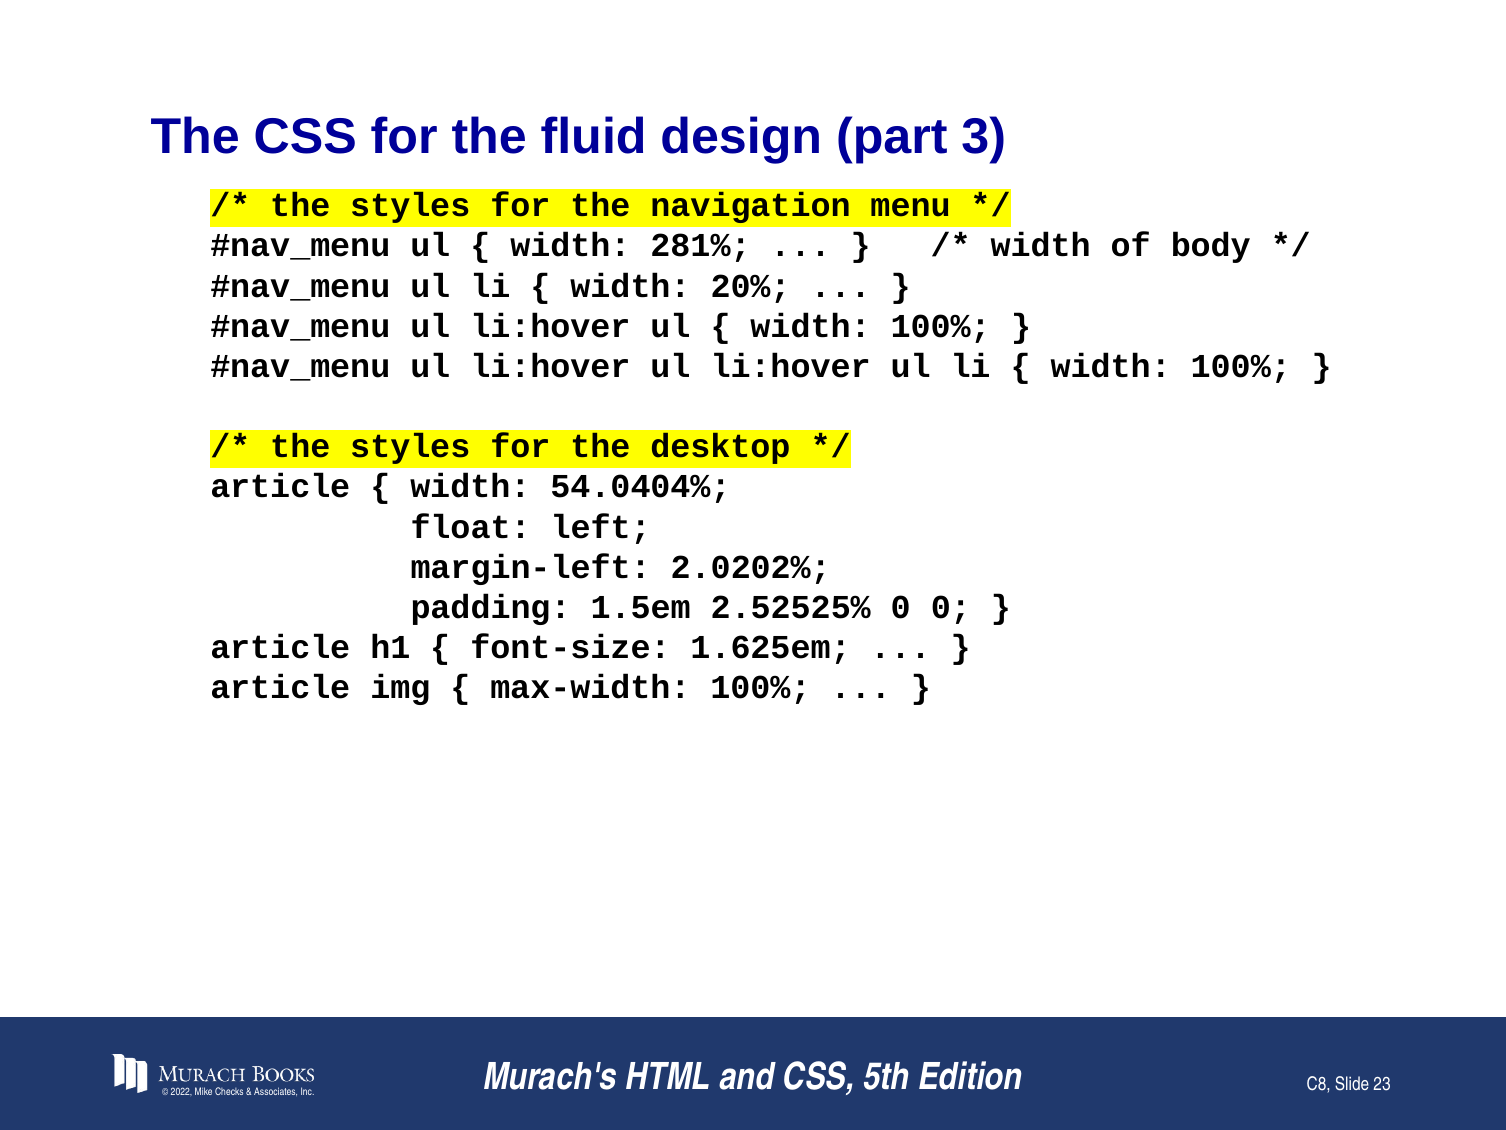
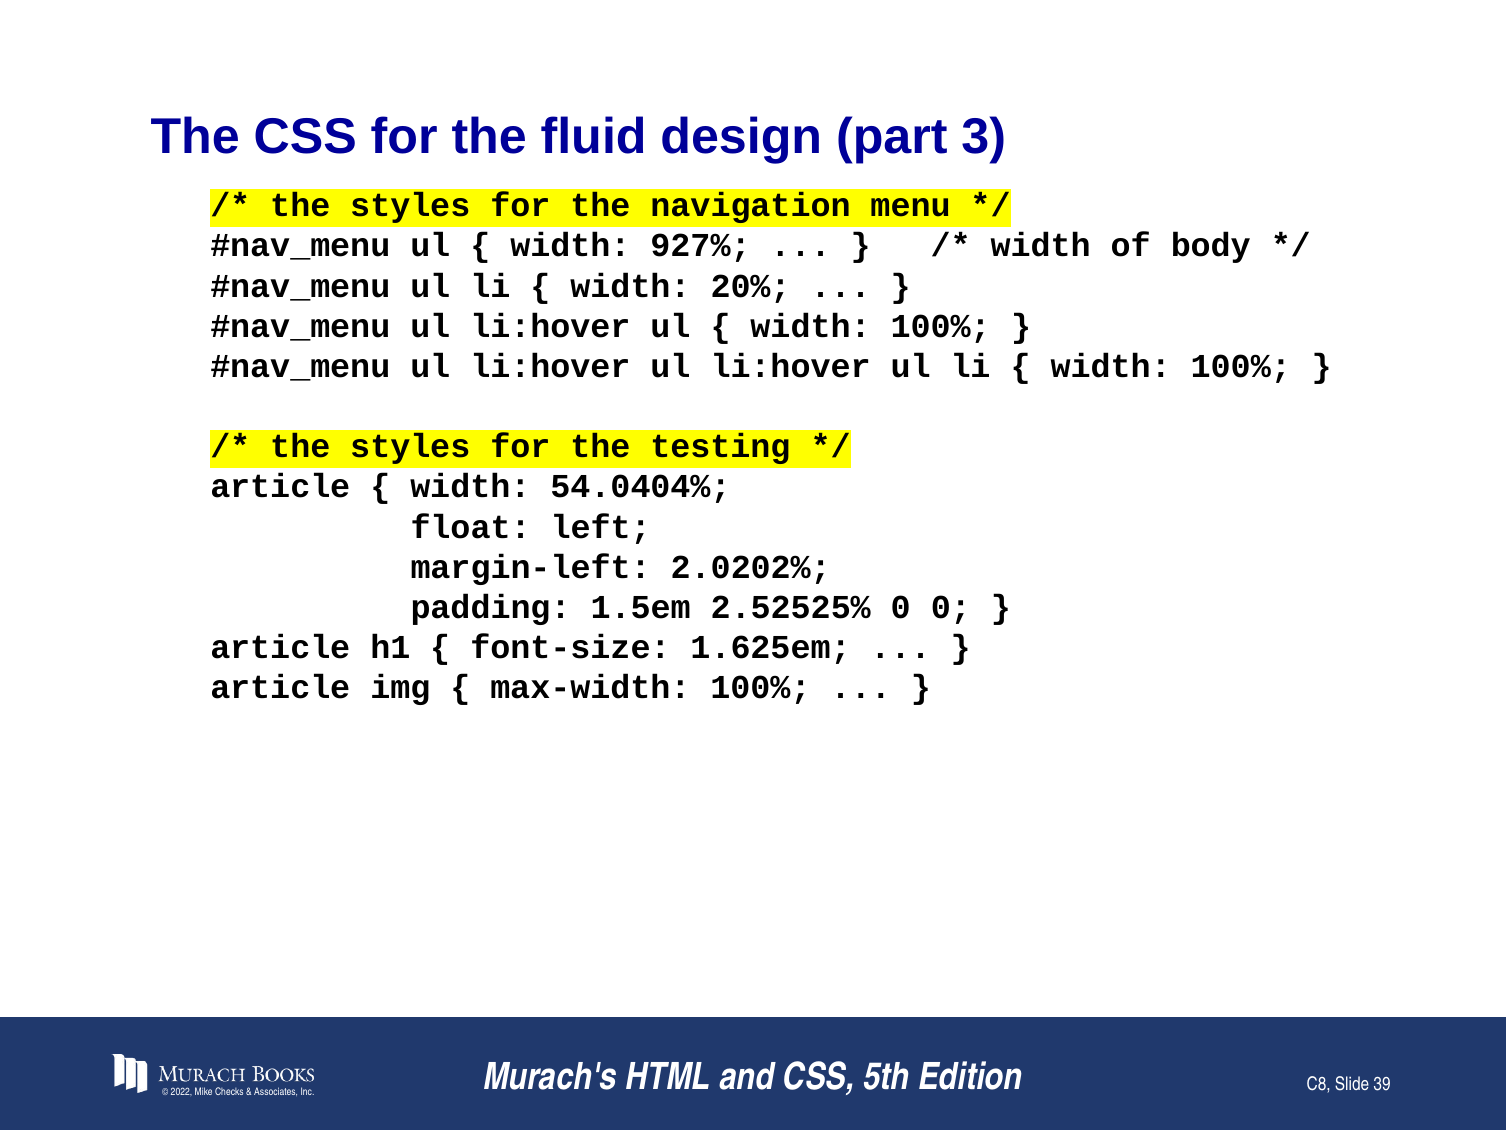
281%: 281% -> 927% (701, 246)
desktop: desktop -> testing (720, 446)
23: 23 -> 39 (1382, 1084)
